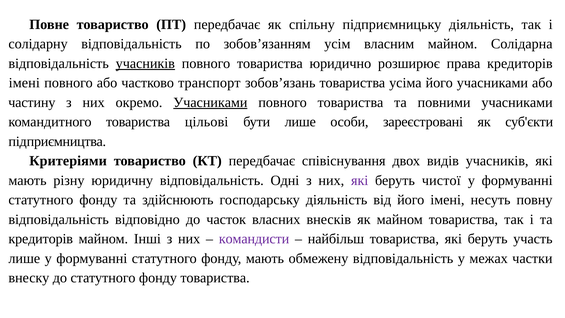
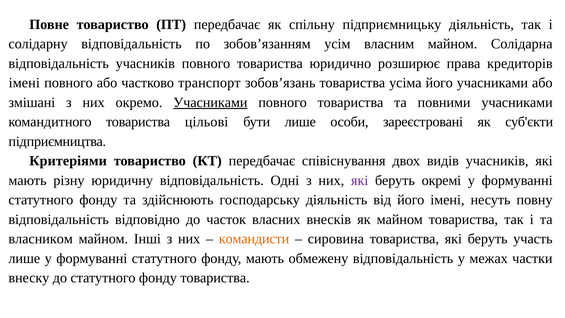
учасників underline: present -> none (145, 63)
частину: частину -> змішані (32, 102)
чистої: чистої -> окремі (441, 180)
кредиторів: кредиторів -> власником (41, 239)
командисти colour: purple -> orange (254, 239)
найбільш: найбільш -> сировина (336, 239)
